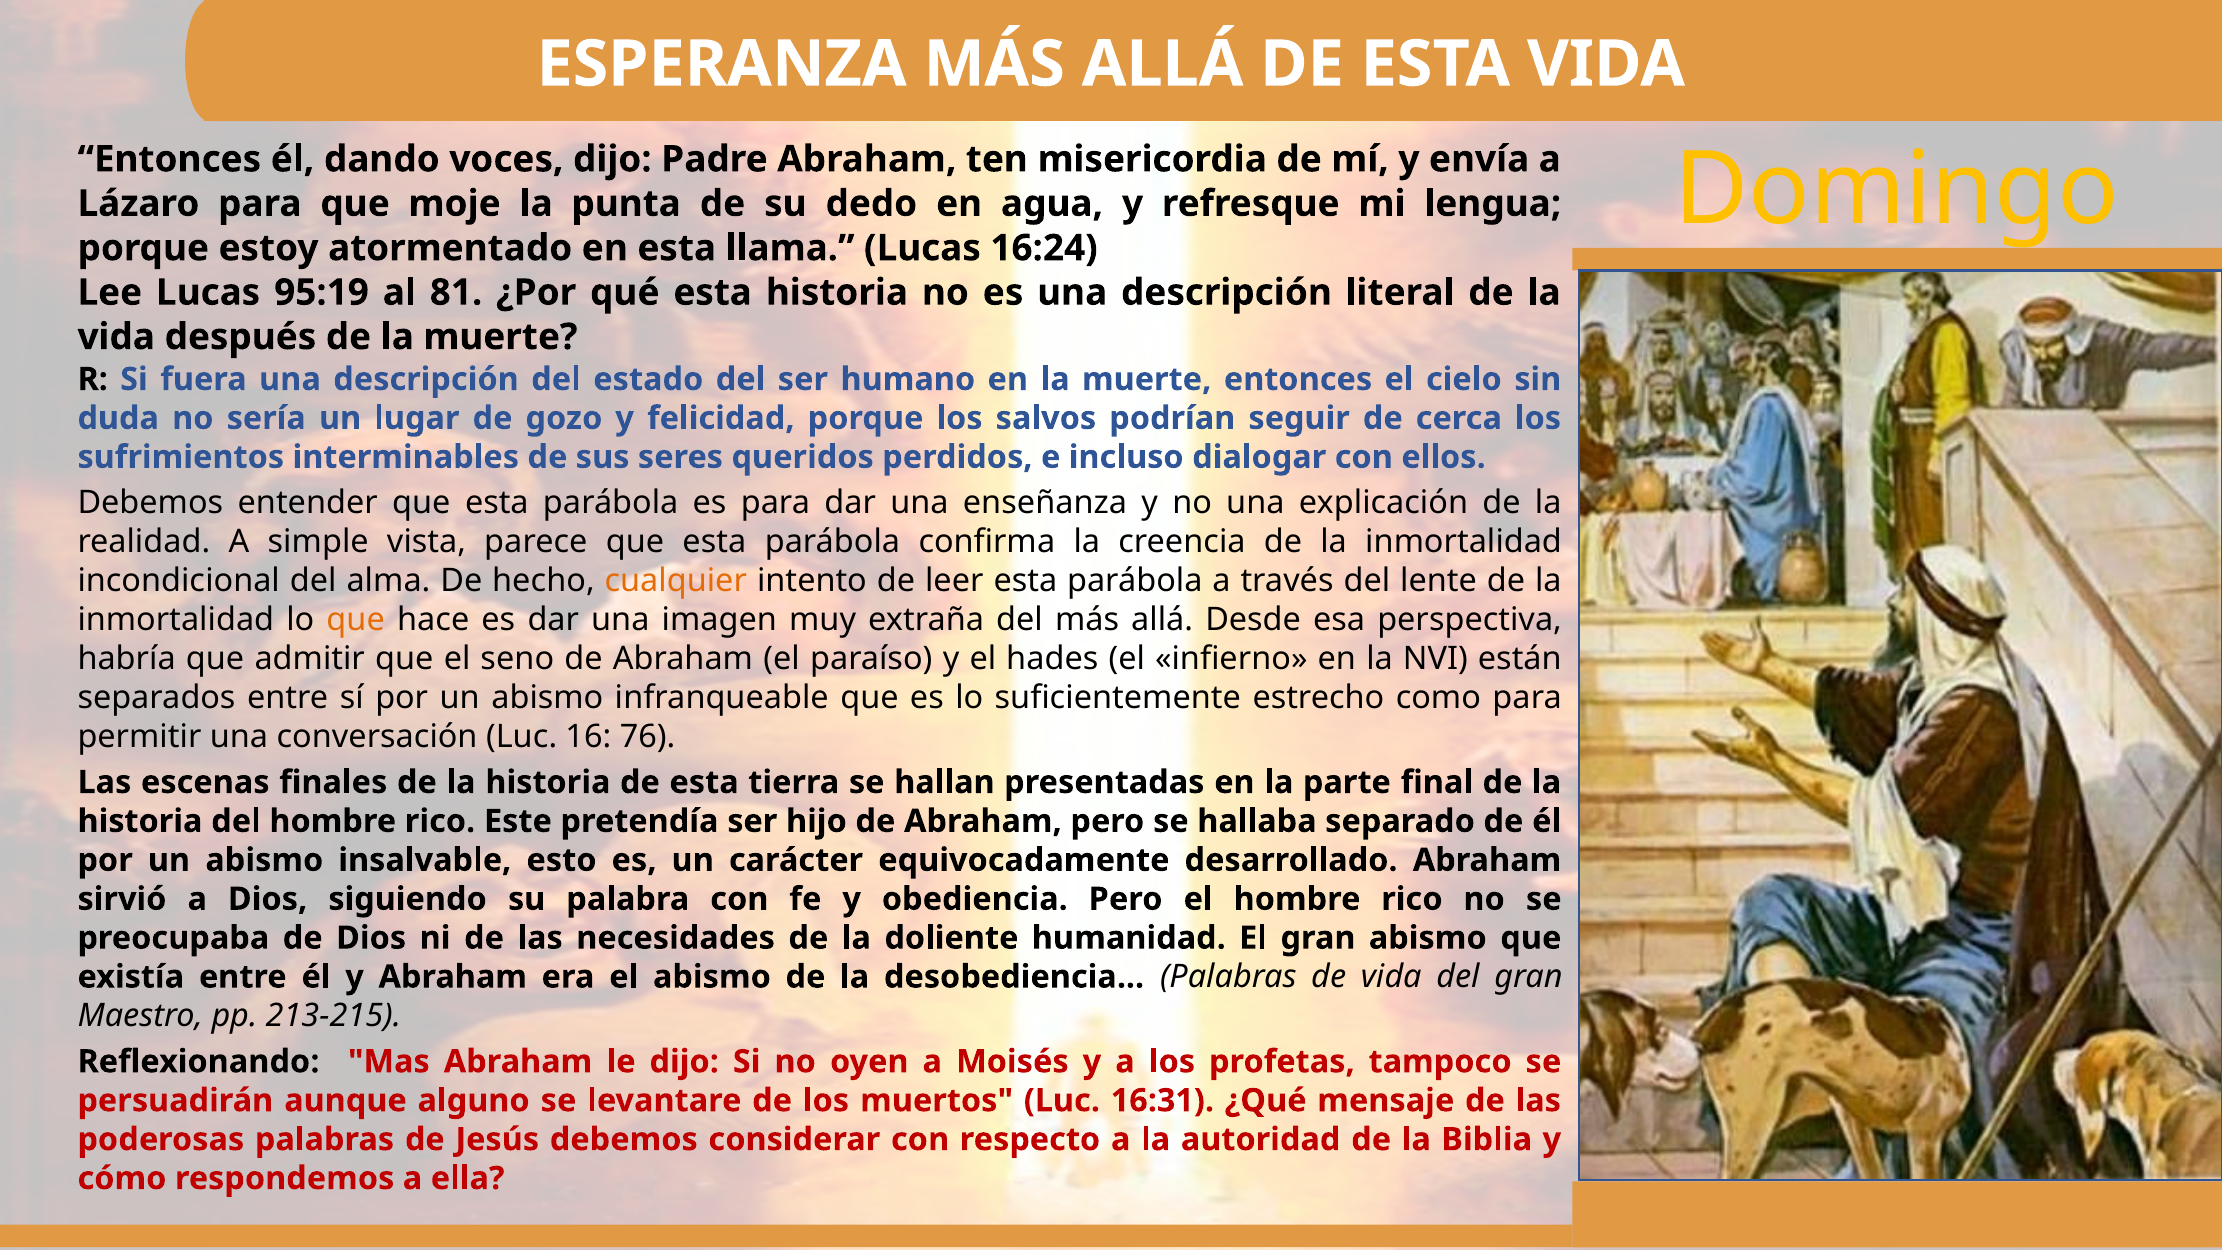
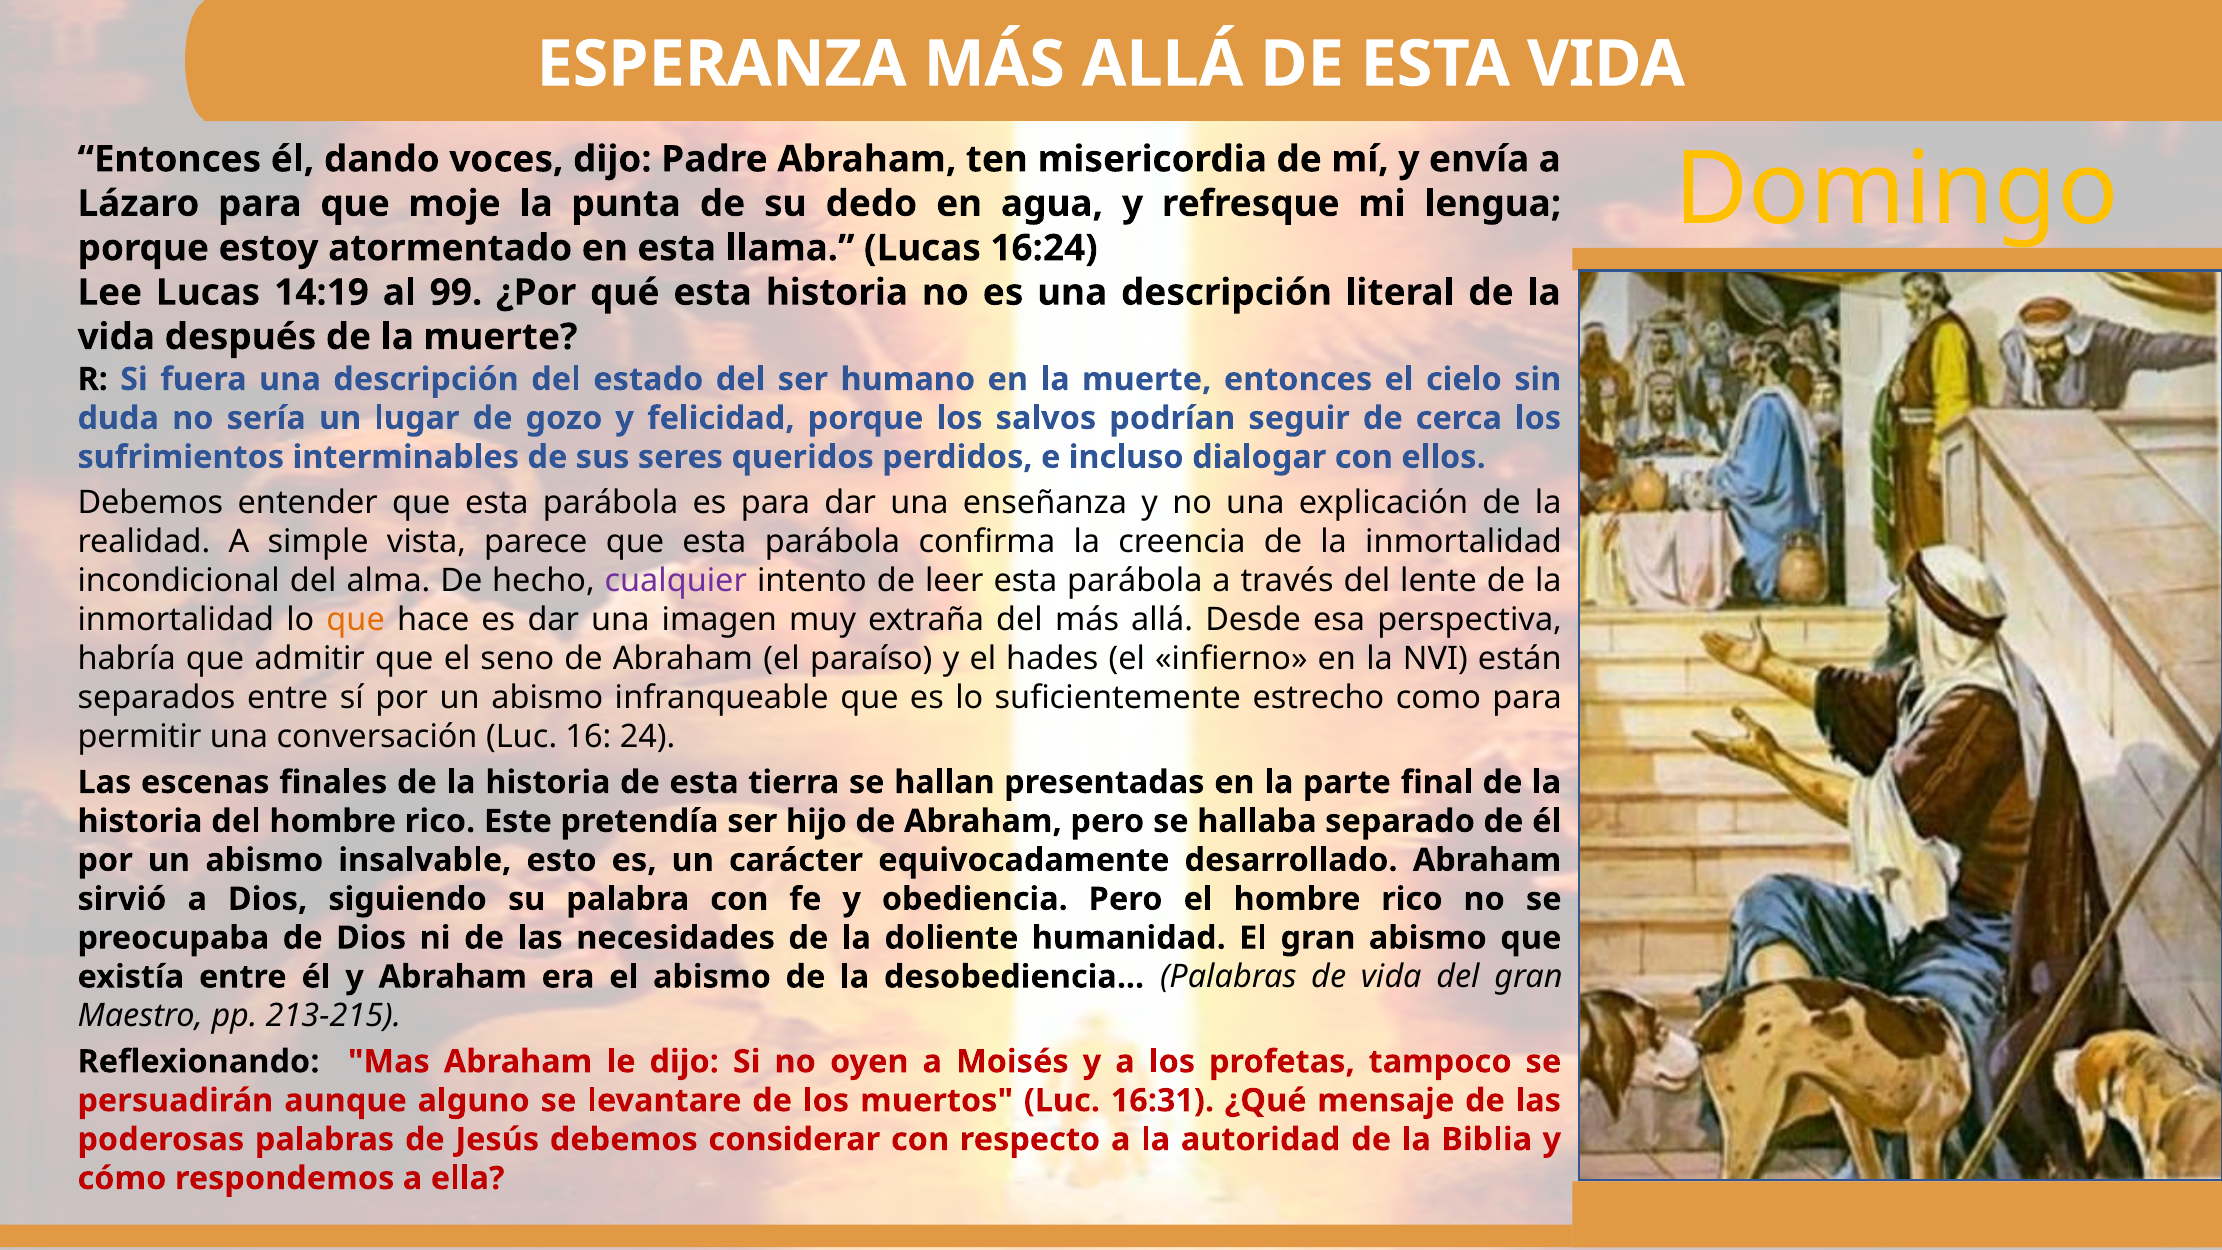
95:19: 95:19 -> 14:19 (322, 292)
81: 81 -> 99 (456, 292)
cualquier colour: orange -> purple (676, 581)
76: 76 -> 24 (648, 736)
